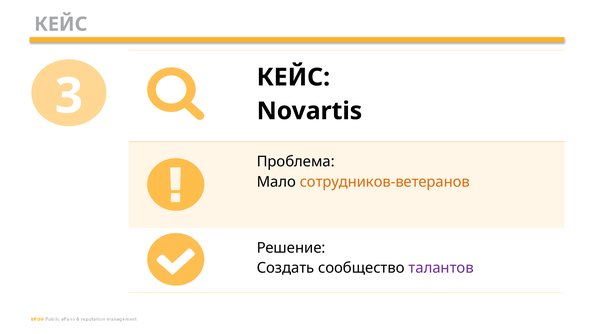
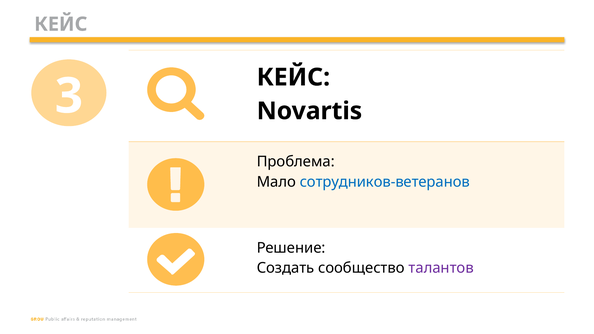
сотрудников-ветеранов colour: orange -> blue (385, 182)
